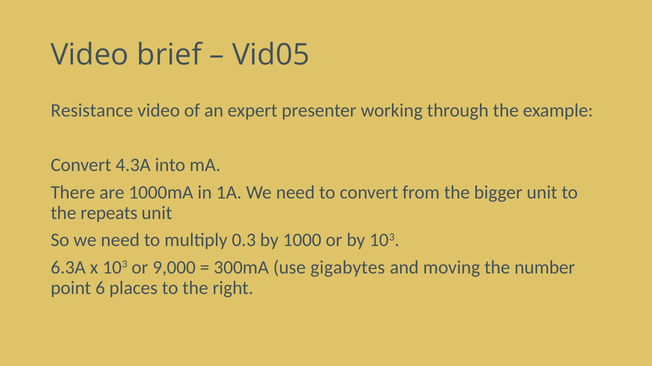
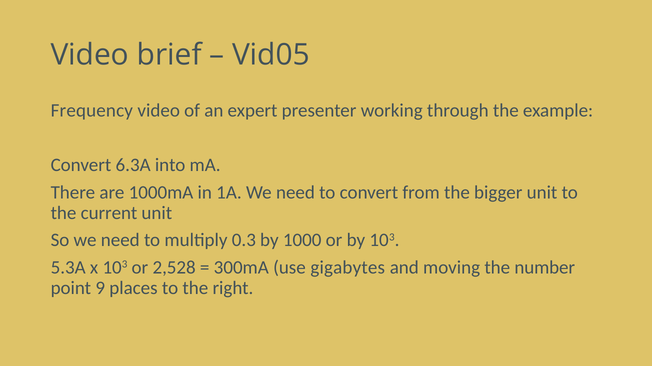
Resistance: Resistance -> Frequency (92, 111)
4.3A: 4.3A -> 6.3A (133, 165)
repeats: repeats -> current (109, 213)
6.3A: 6.3A -> 5.3A (68, 268)
9,000: 9,000 -> 2,528 (174, 268)
6: 6 -> 9 (100, 288)
